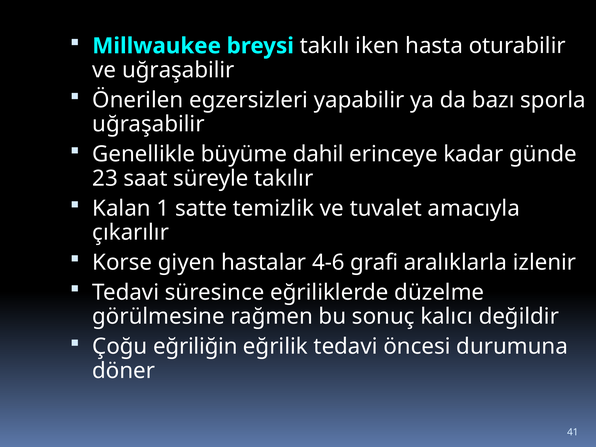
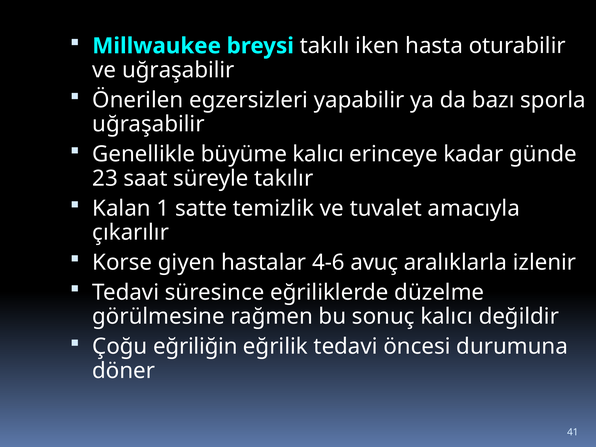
büyüme dahil: dahil -> kalıcı (318, 154)
grafi: grafi -> avuç (374, 262)
